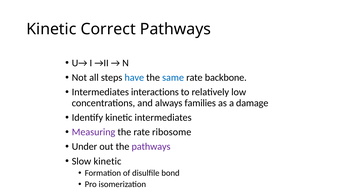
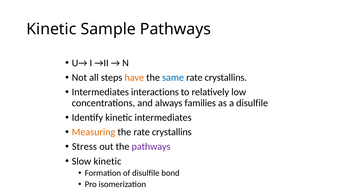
Correct: Correct -> Sample (108, 29)
have colour: blue -> orange (134, 77)
backbone: backbone -> crystallins (226, 77)
a damage: damage -> disulfile (252, 103)
Measuring colour: purple -> orange (94, 132)
the rate ribosome: ribosome -> crystallins (172, 132)
Under: Under -> Stress (84, 146)
